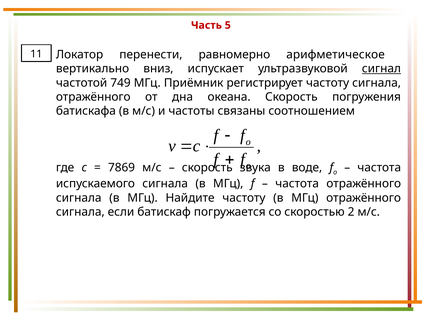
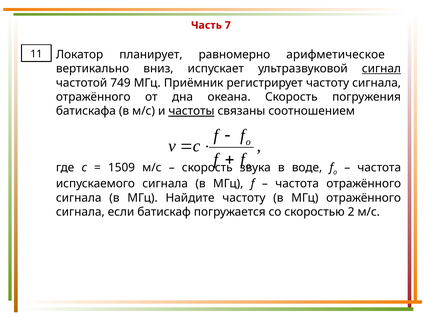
5: 5 -> 7 (228, 25)
перенести: перенести -> планирует (151, 55)
частоты underline: none -> present (191, 111)
7869: 7869 -> 1509 (122, 168)
